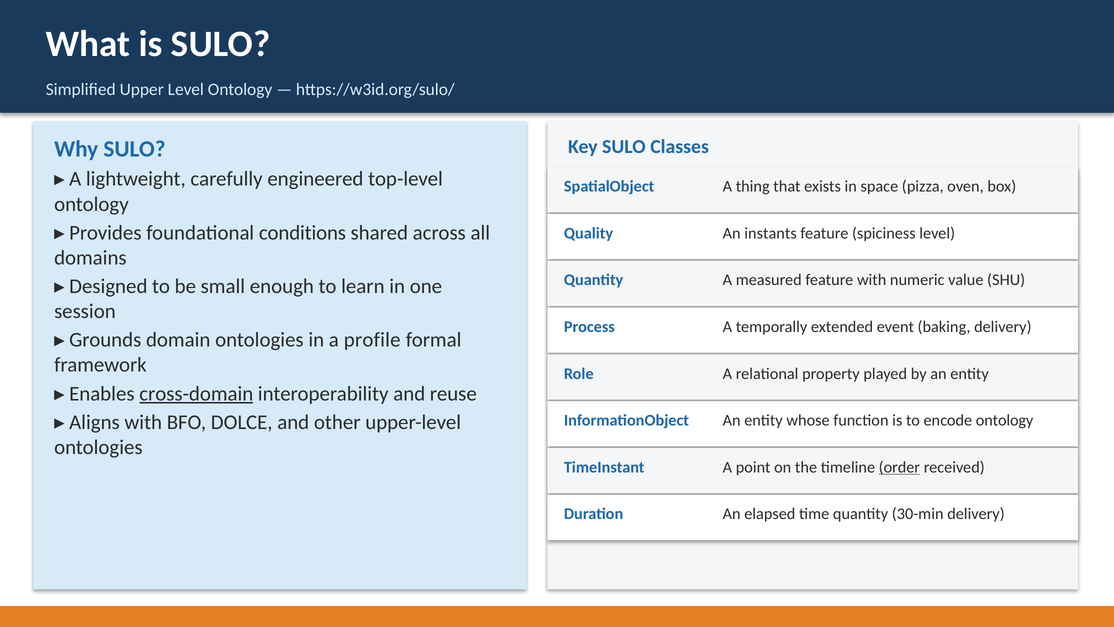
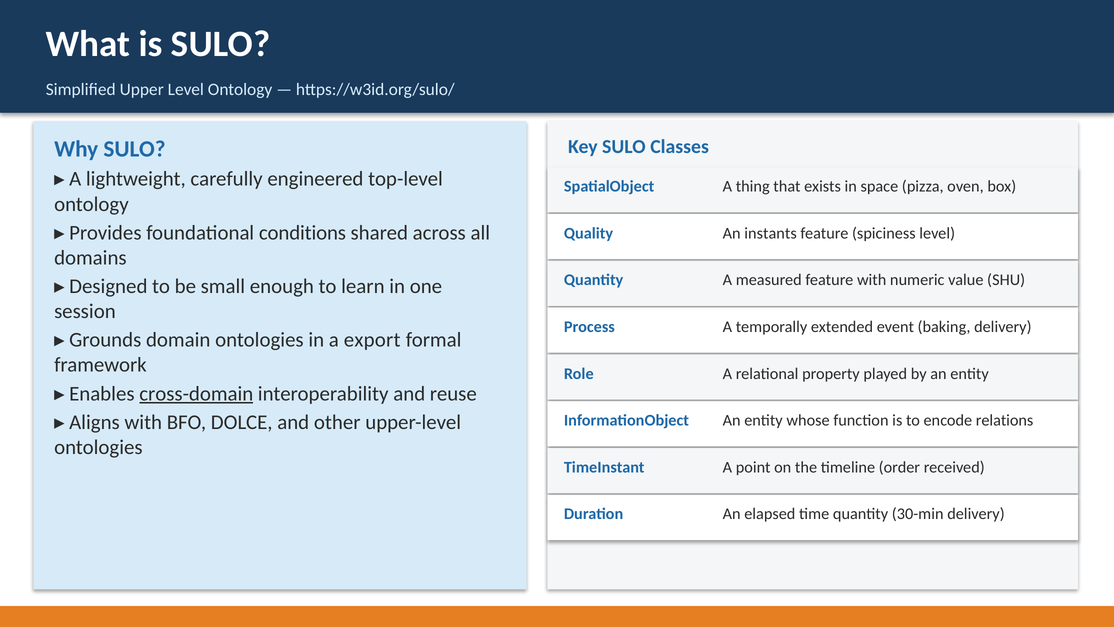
profile: profile -> export (372, 340)
encode ontology: ontology -> relations (1005, 420)
order underline: present -> none (899, 467)
